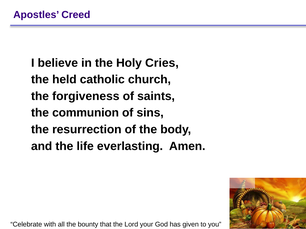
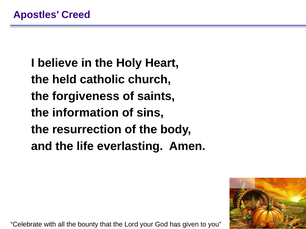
Cries: Cries -> Heart (162, 63)
communion: communion -> information (85, 113)
